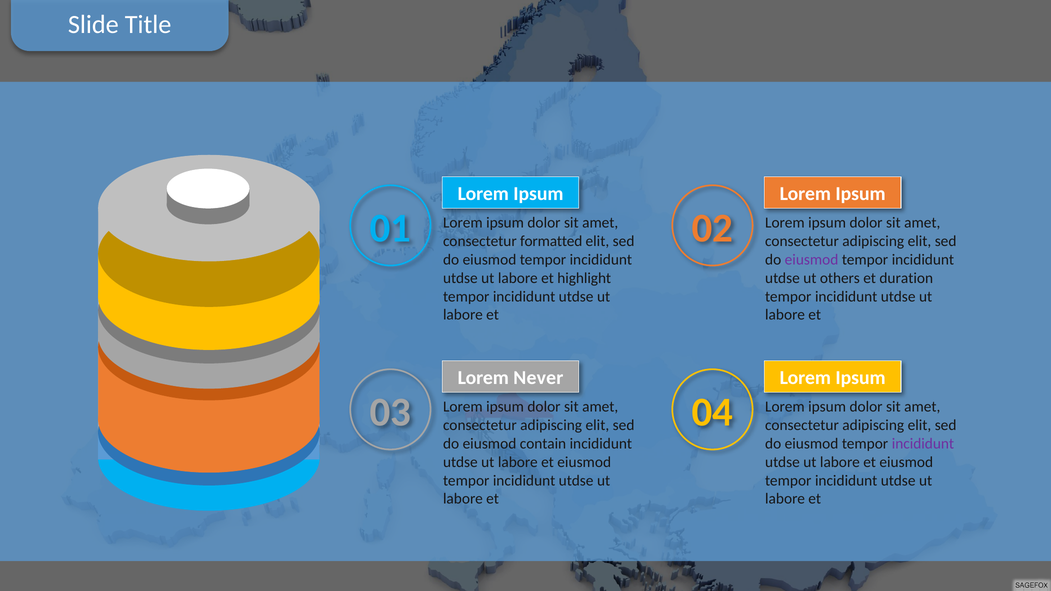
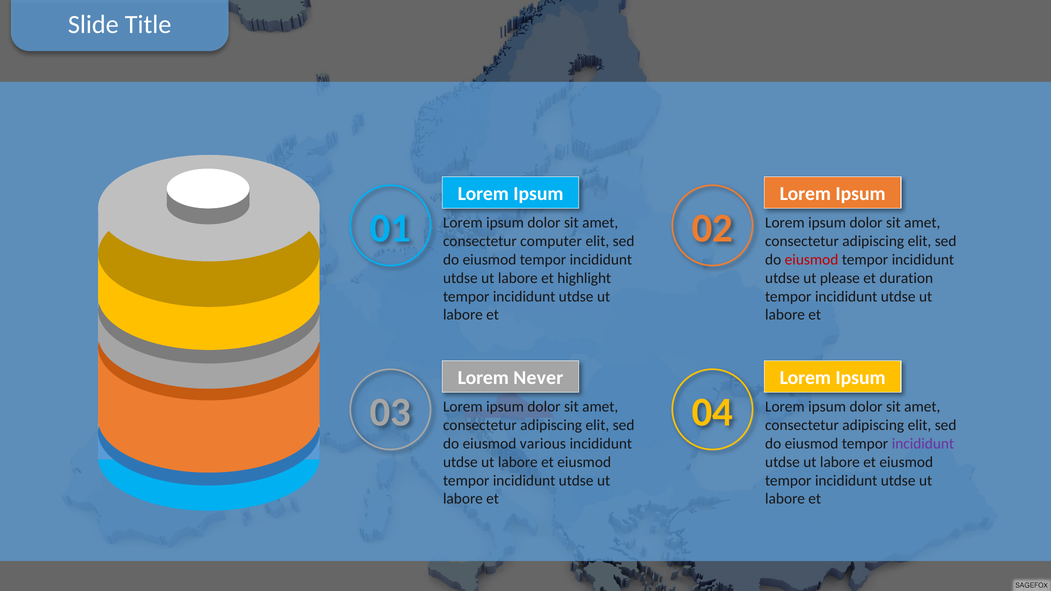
formatted: formatted -> computer (551, 241)
eiusmod colour: purple -> red (812, 260)
others: others -> please (840, 278)
contain: contain -> various (543, 444)
